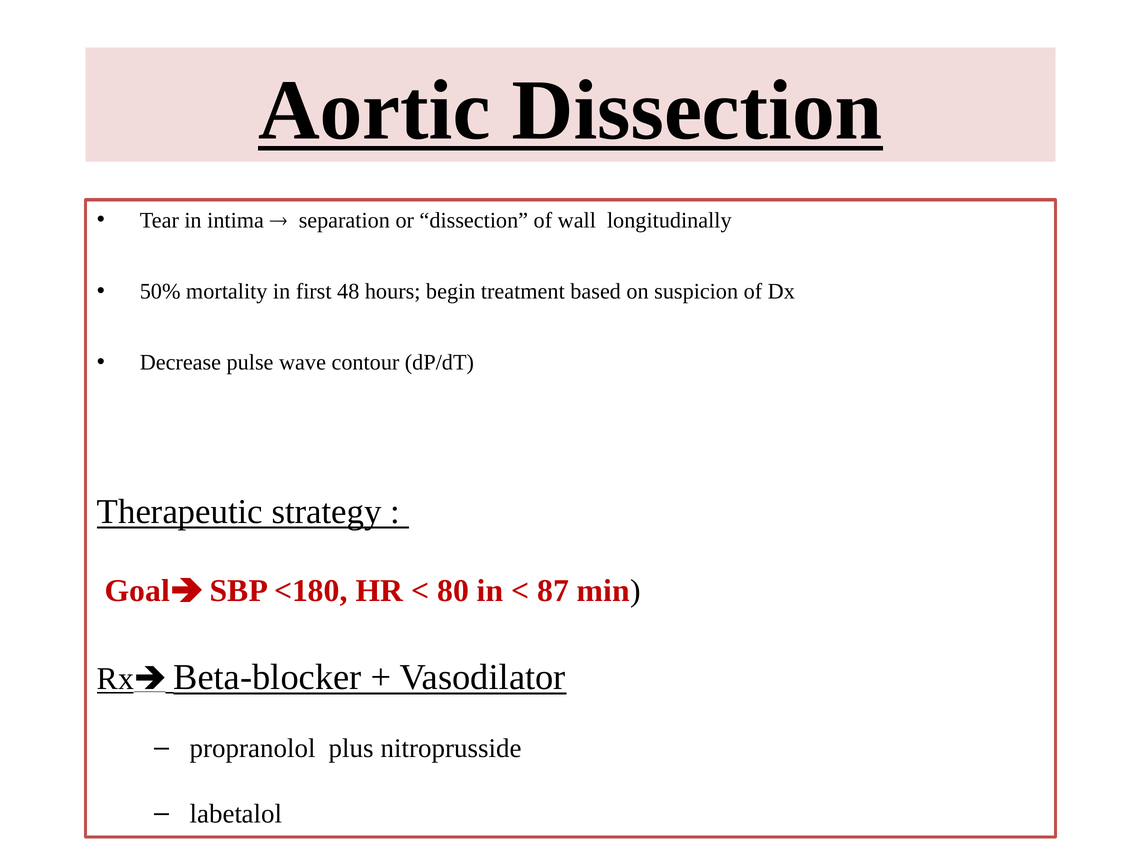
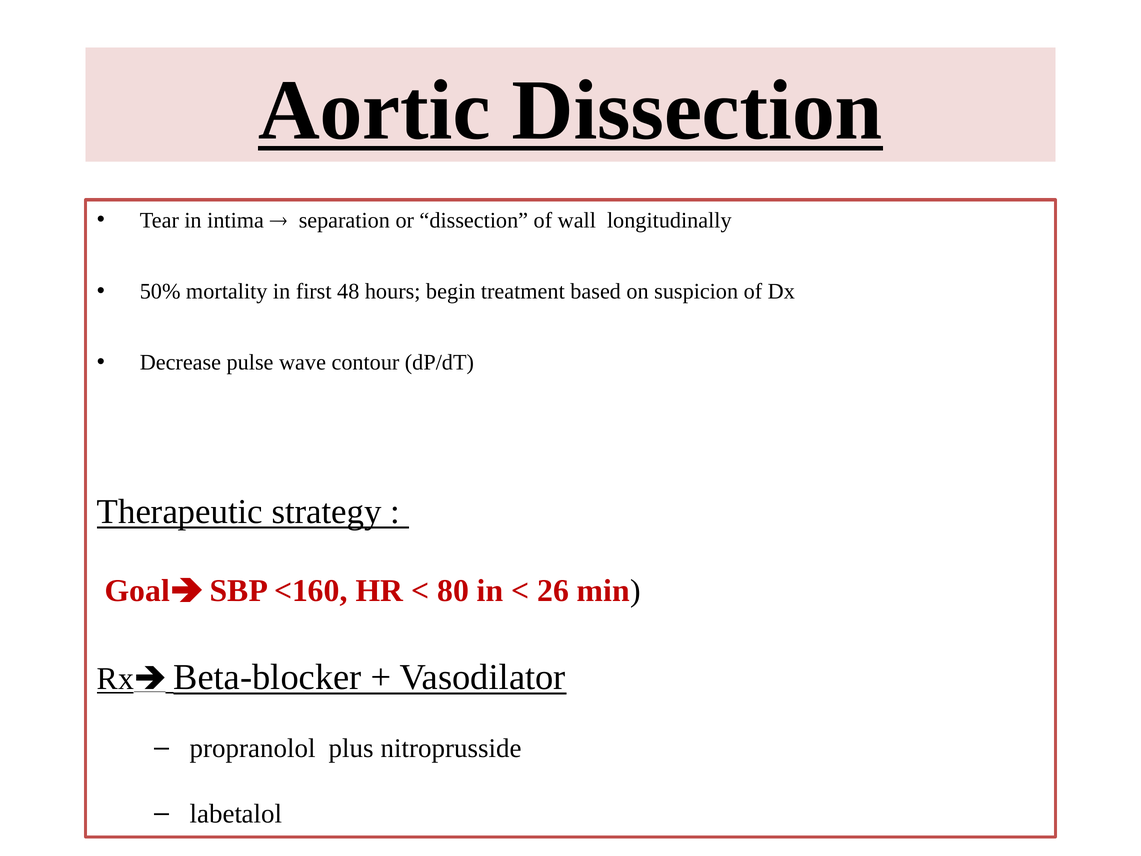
<180: <180 -> <160 (311, 591)
87: 87 -> 26 (553, 591)
